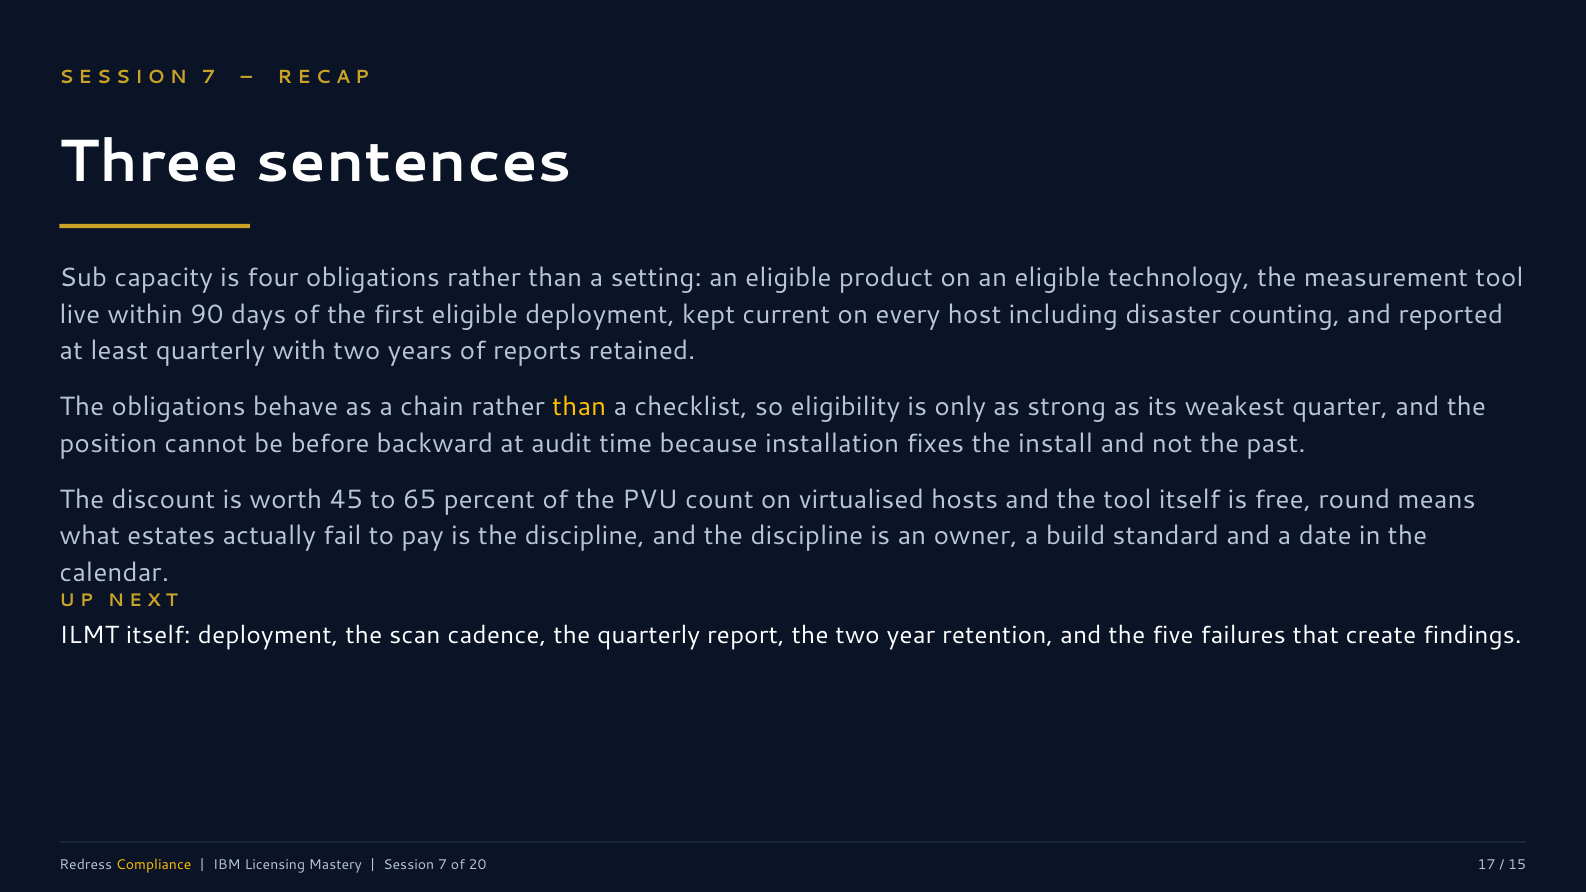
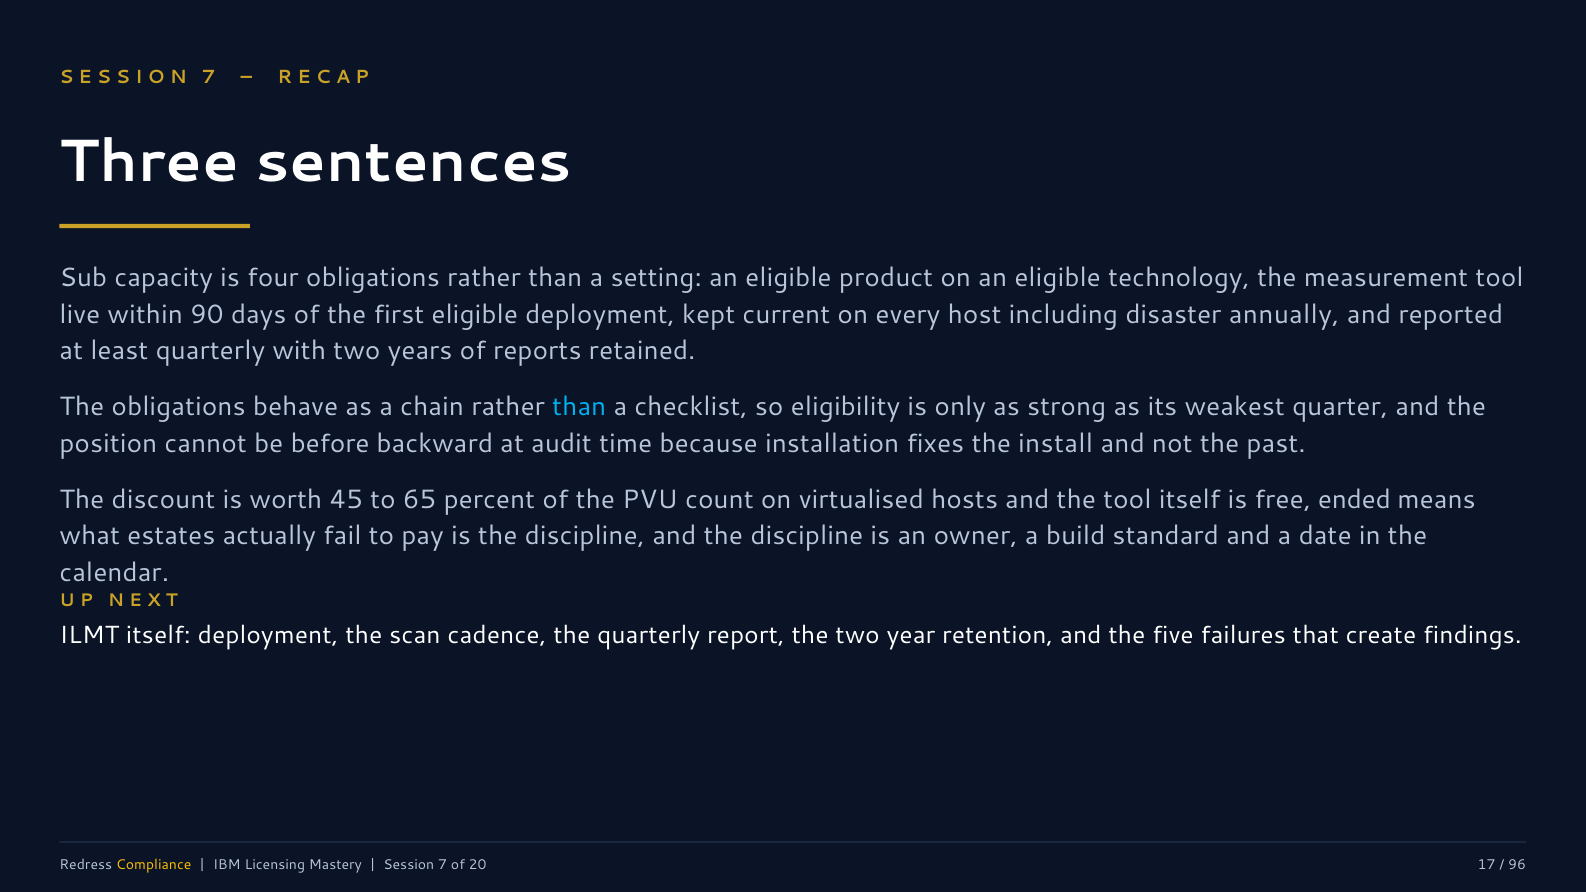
counting: counting -> annually (1284, 315)
than colour: yellow -> light blue (579, 407)
round: round -> ended (1354, 500)
15: 15 -> 96 (1517, 865)
